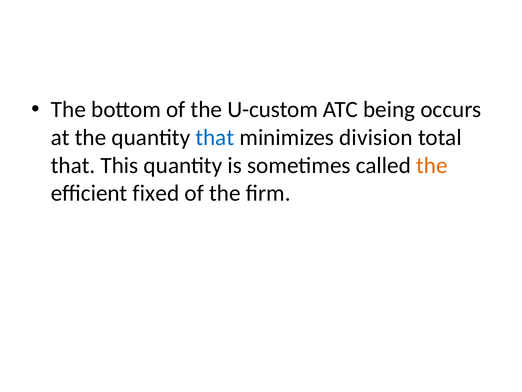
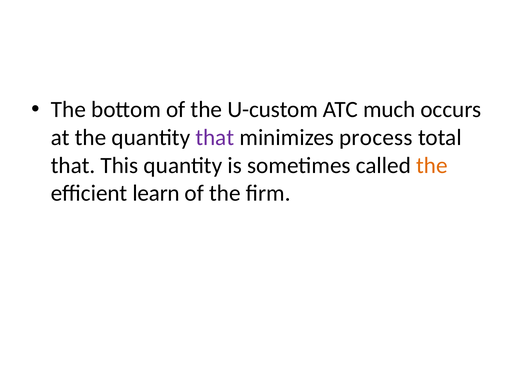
being: being -> much (389, 110)
that colour: blue -> purple (215, 137)
division: division -> process (376, 137)
fixed: fixed -> learn (156, 193)
